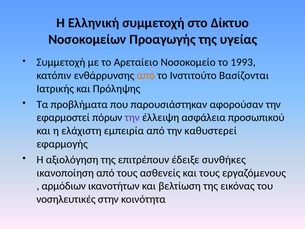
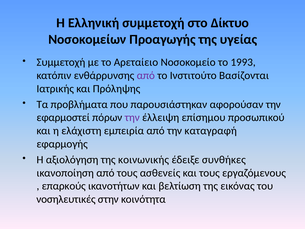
από colour: orange -> purple (146, 75)
ασφάλεια: ασφάλεια -> επίσημου (204, 117)
καθυστερεί: καθυστερεί -> καταγραφή (211, 131)
επιτρέπουν: επιτρέπουν -> κοινωνικής (144, 159)
αρμόδιων: αρμόδιων -> επαρκούς (64, 186)
